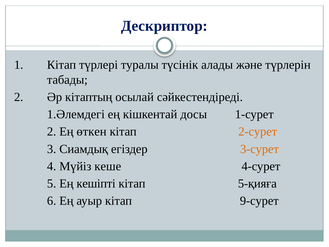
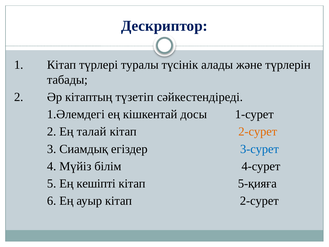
осылай: осылай -> түзетіп (135, 97)
өткен: өткен -> талай (92, 132)
3-сурет colour: orange -> blue (259, 149)
кеше: кеше -> білім (108, 166)
ауыр кітап 9-сурет: 9-сурет -> 2-сурет (259, 201)
